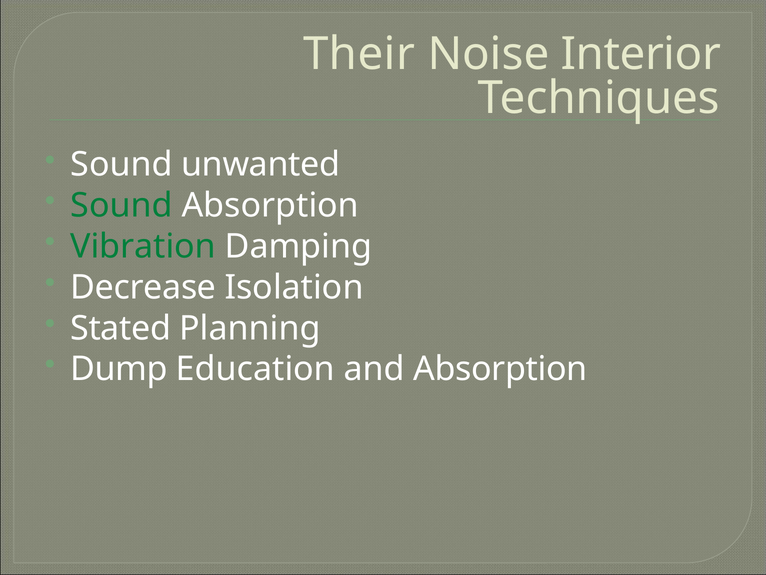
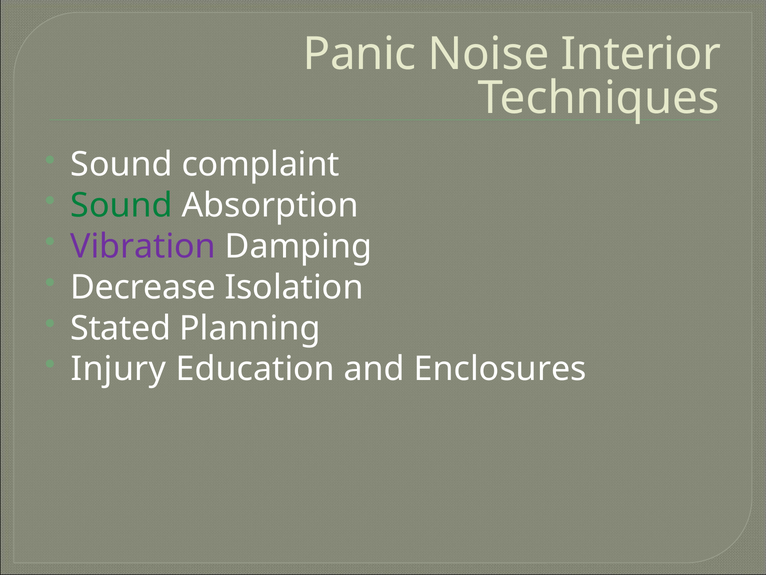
Their: Their -> Panic (360, 54)
unwanted: unwanted -> complaint (261, 165)
Vibration colour: green -> purple (143, 246)
Dump: Dump -> Injury (118, 369)
and Absorption: Absorption -> Enclosures (500, 369)
